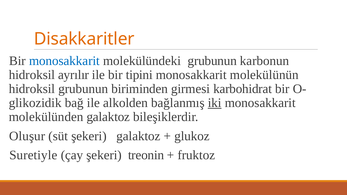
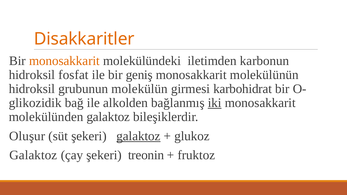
monosakkarit colour: blue -> orange (64, 61)
molekülündeki grubunun: grubunun -> iletimden (212, 61)
ayrılır: ayrılır -> fosfat (73, 75)
tipini: tipini -> geniş (139, 75)
biriminden: biriminden -> molekülün (140, 89)
galaktoz underline: none -> present (138, 136)
Suretiyle: Suretiyle -> Galaktoz (33, 155)
